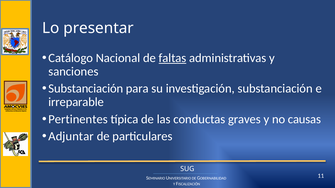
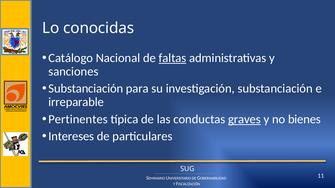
presentar: presentar -> conocidas (99, 28)
graves underline: none -> present (244, 119)
causas: causas -> bienes (304, 119)
Adjuntar: Adjuntar -> Intereses (71, 136)
